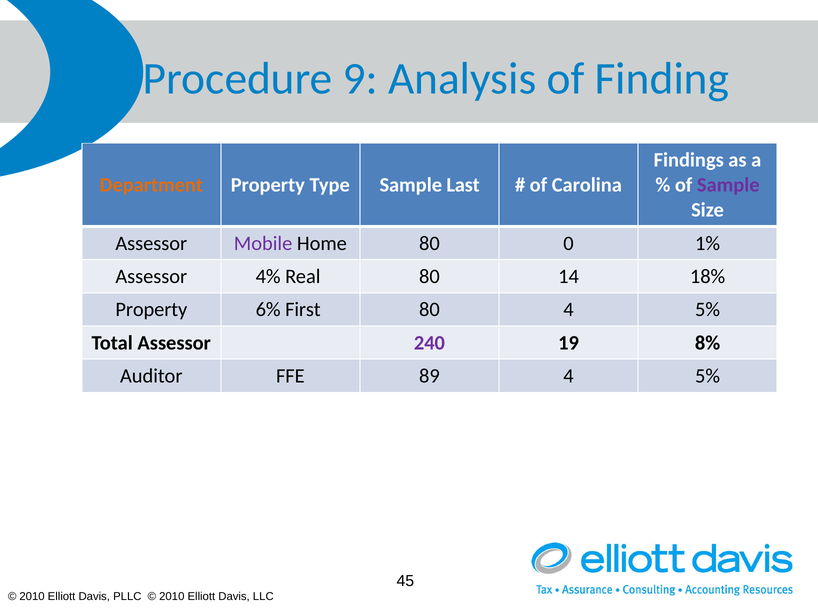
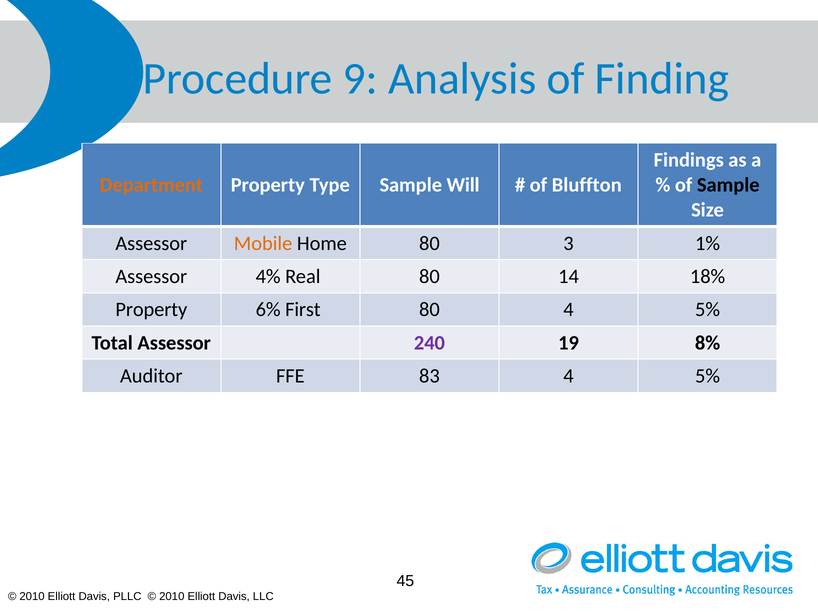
Last: Last -> Will (463, 185)
Carolina: Carolina -> Bluffton (587, 185)
Sample colour: purple -> black (728, 185)
Mobile colour: purple -> orange (263, 243)
0: 0 -> 3 (568, 243)
89: 89 -> 83 (429, 376)
